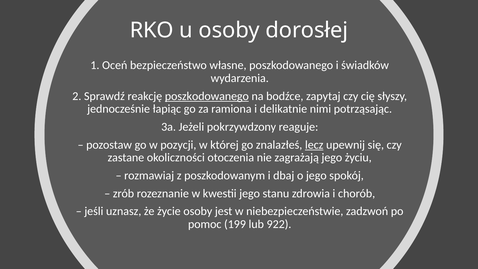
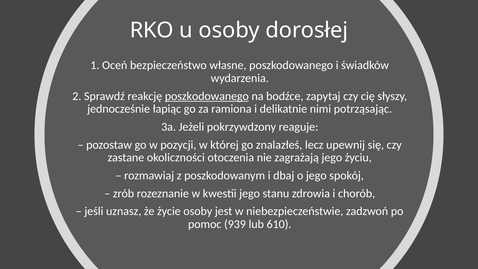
lecz underline: present -> none (314, 145)
199: 199 -> 939 (235, 224)
922: 922 -> 610 (279, 224)
